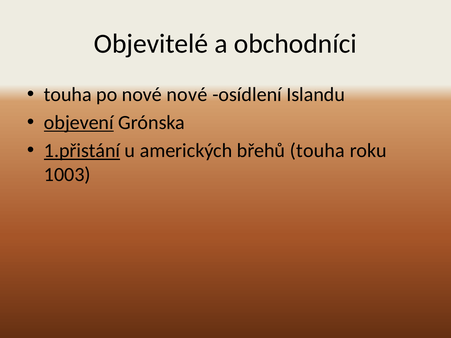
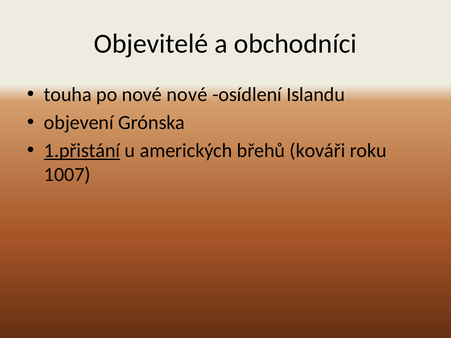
objevení underline: present -> none (79, 123)
břehů touha: touha -> kováři (317, 151)
1003: 1003 -> 1007 (67, 175)
